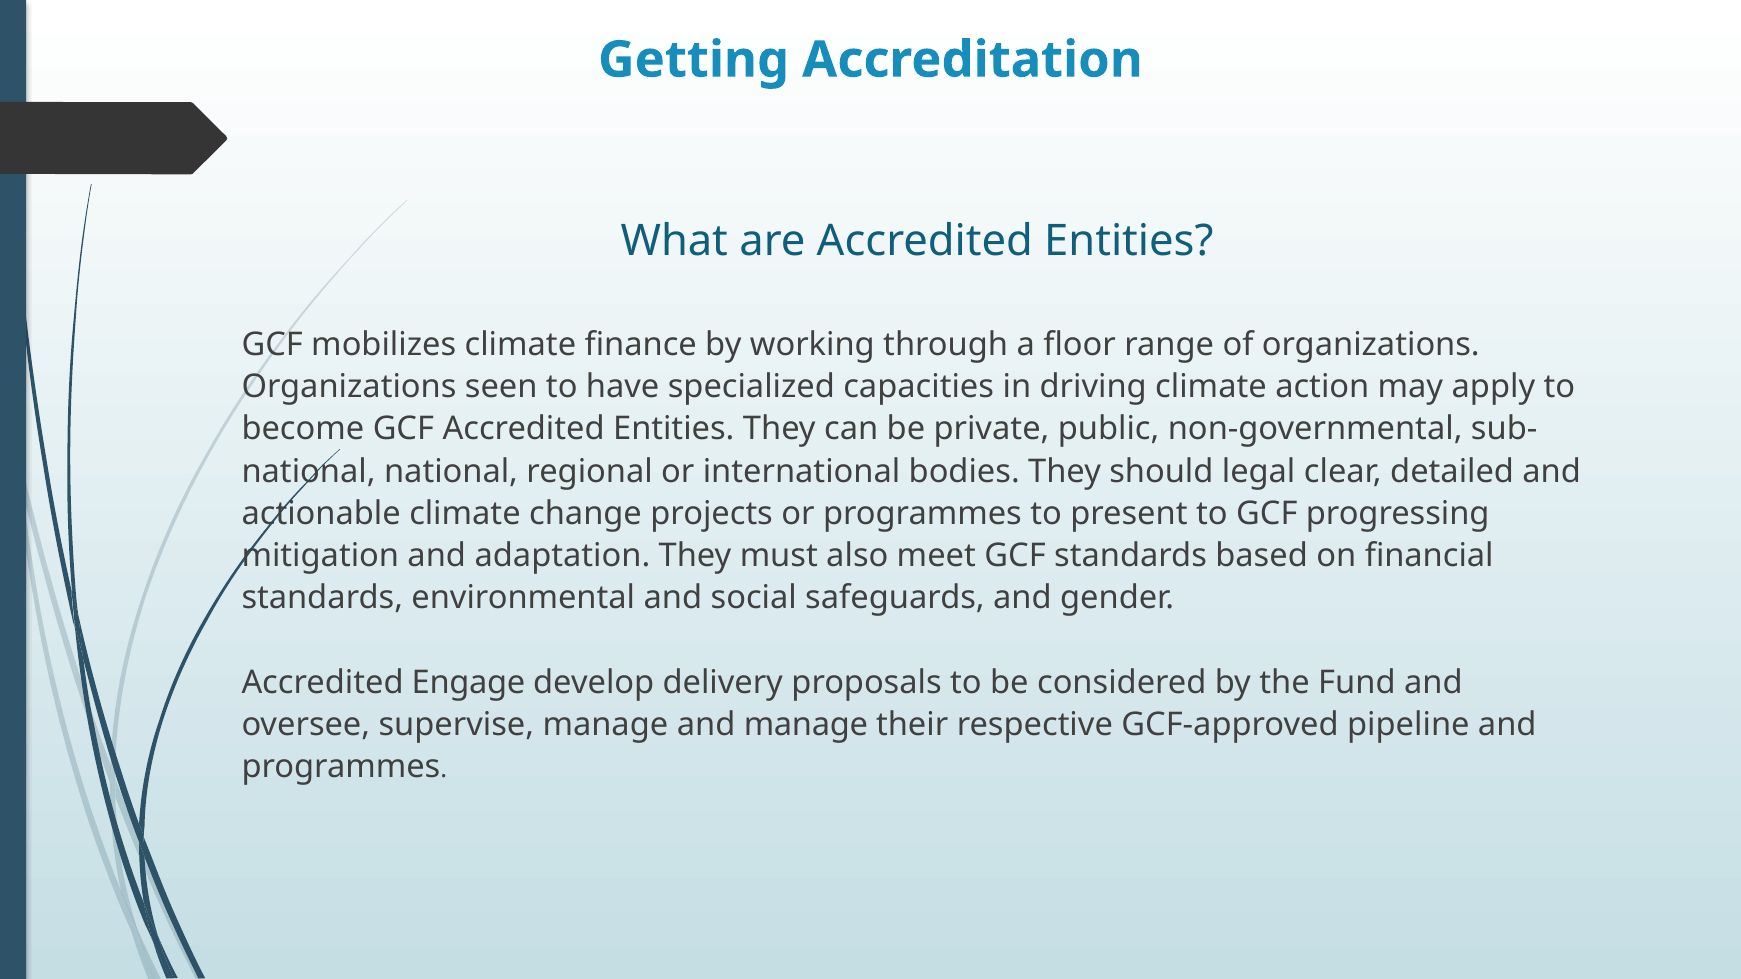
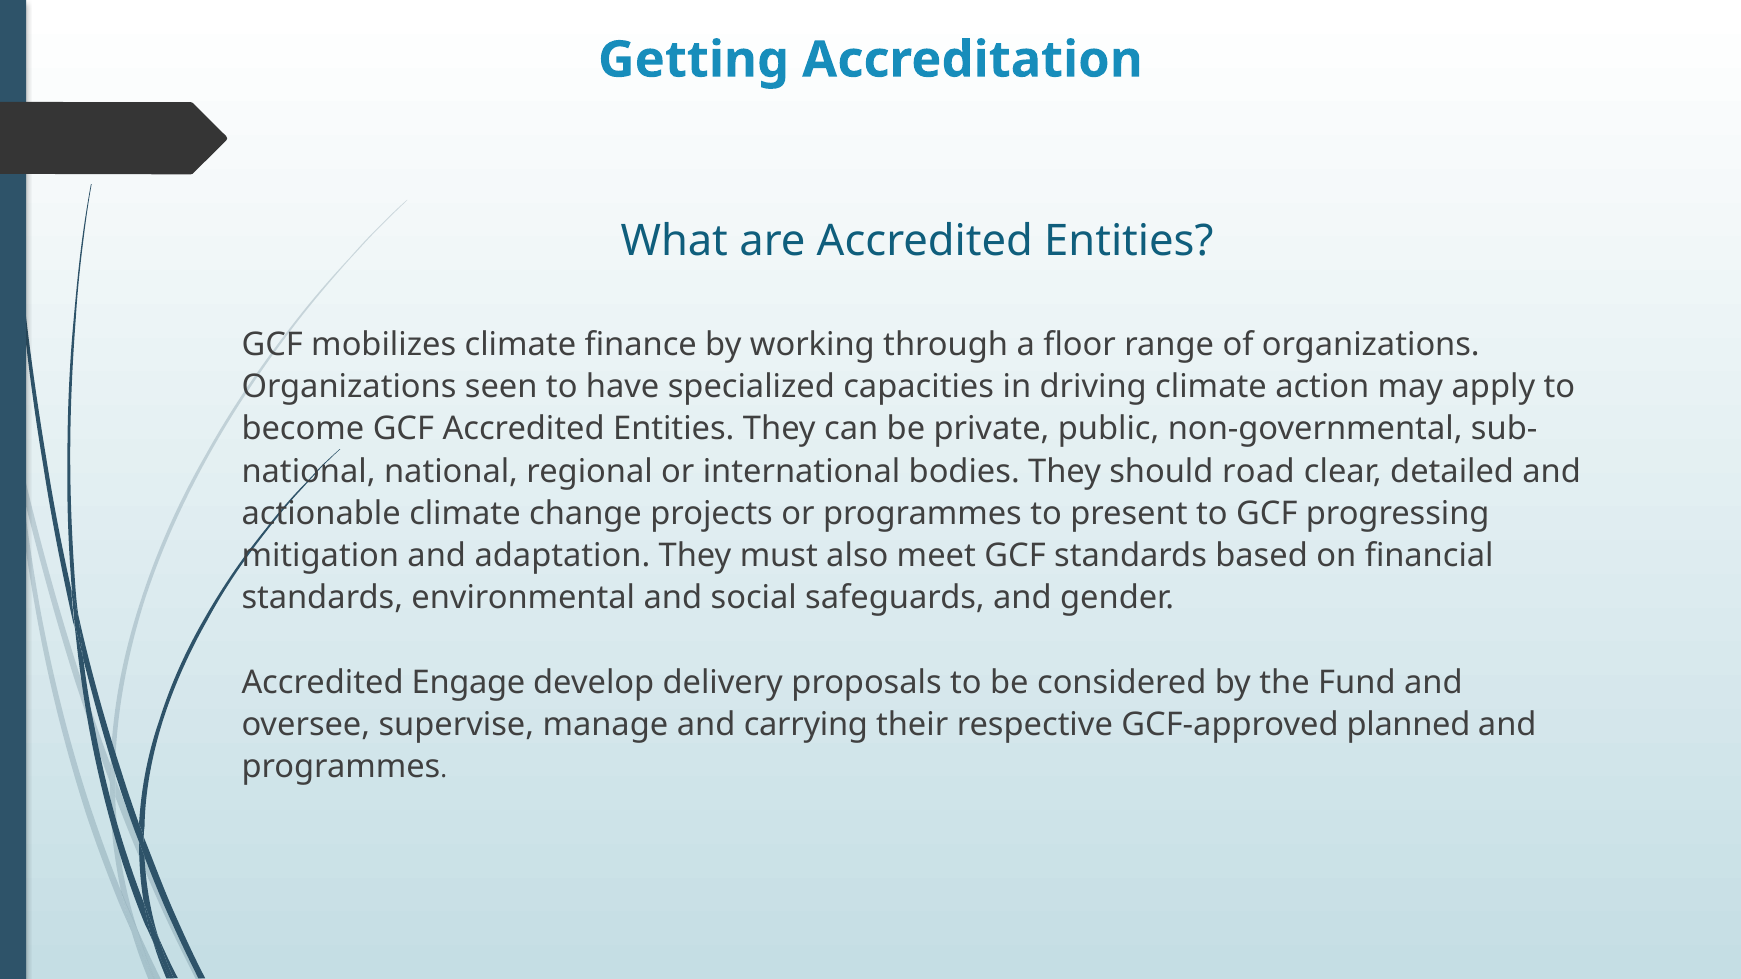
legal: legal -> road (1258, 471)
and manage: manage -> carrying (806, 725)
pipeline: pipeline -> planned (1408, 725)
